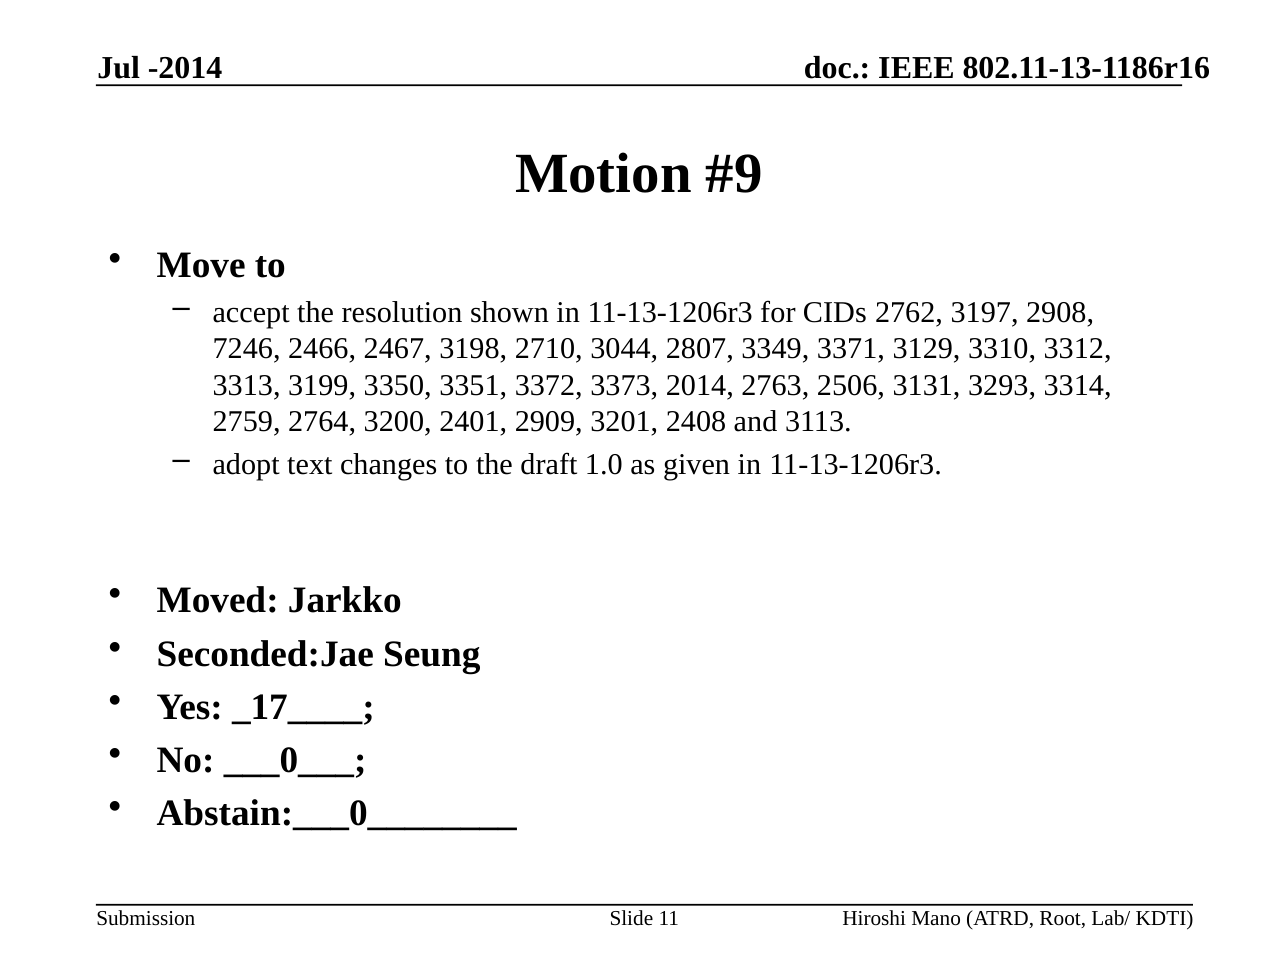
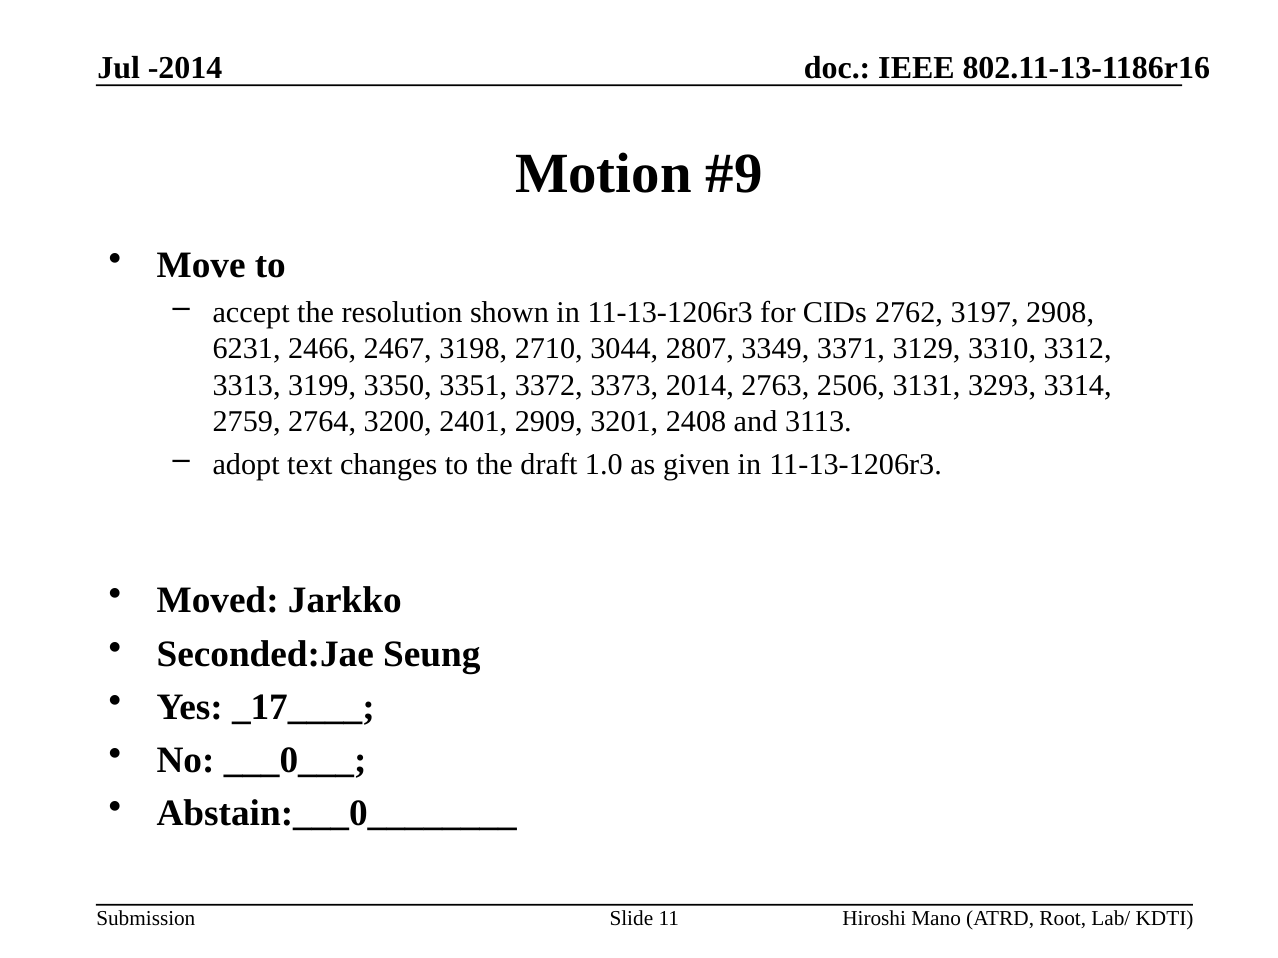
7246: 7246 -> 6231 (247, 349)
